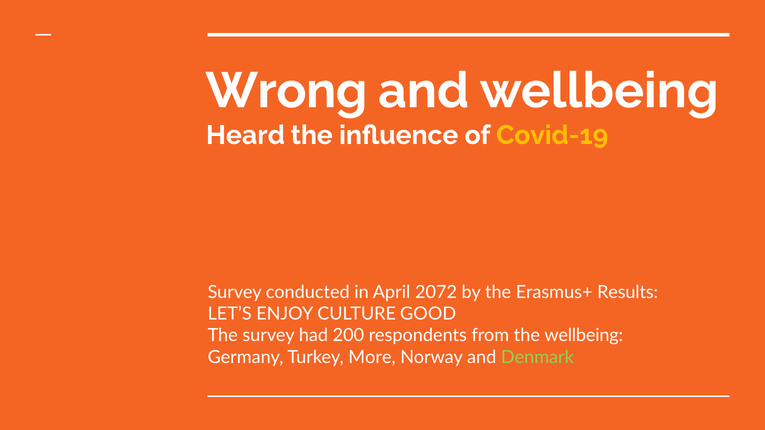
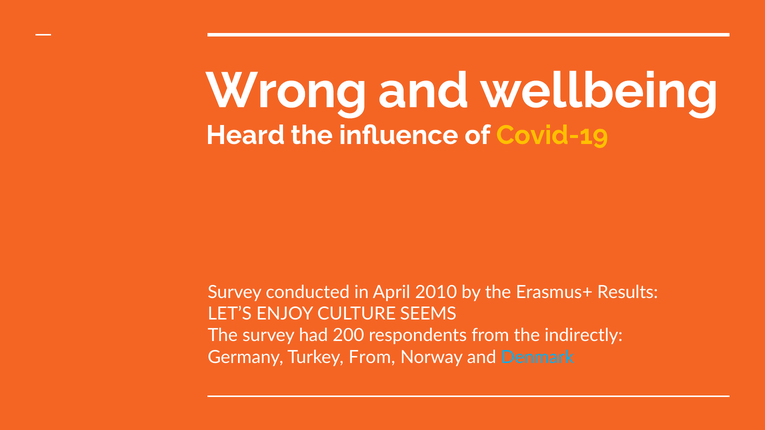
2072: 2072 -> 2010 (436, 292)
GOOD: GOOD -> SEEMS (428, 314)
the wellbeing: wellbeing -> indirectly (584, 336)
Turkey More: More -> From (372, 357)
Denmark colour: light green -> light blue (537, 357)
